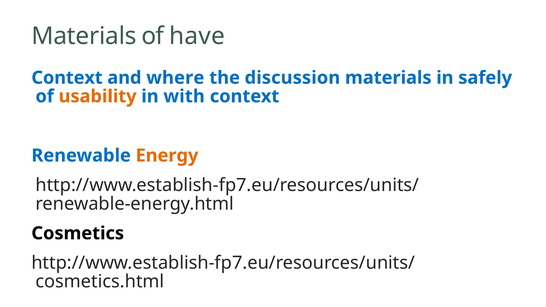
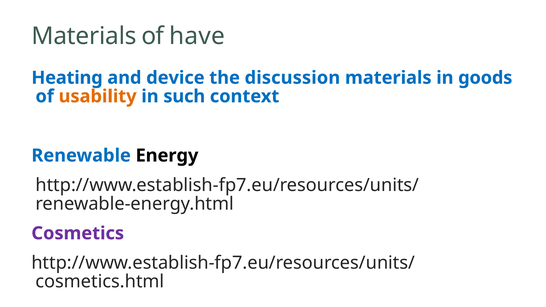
Context: Context -> Heating (67, 78)
where: where -> device (175, 78)
safely: safely -> goods (485, 78)
with: with -> such (184, 96)
Energy colour: orange -> black (167, 156)
Cosmetics colour: black -> purple (78, 233)
